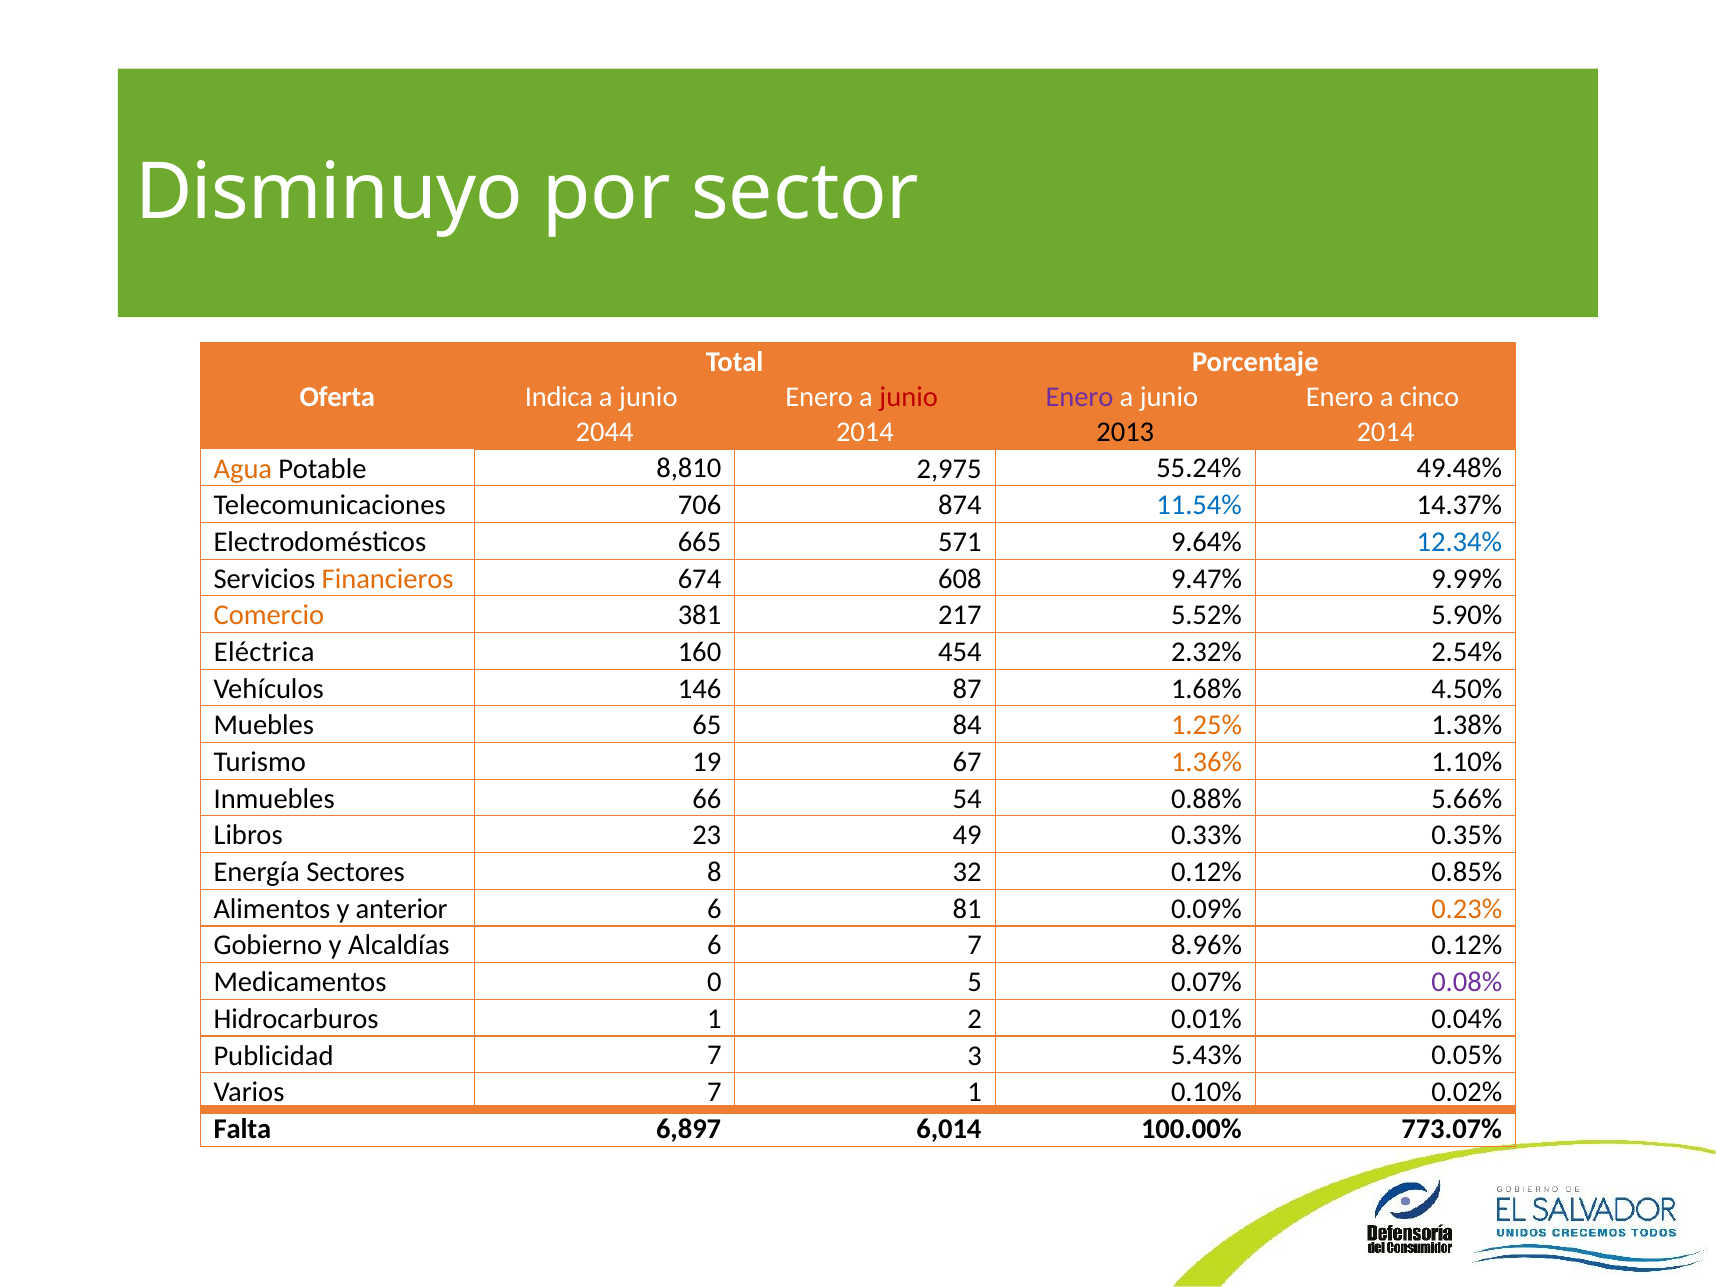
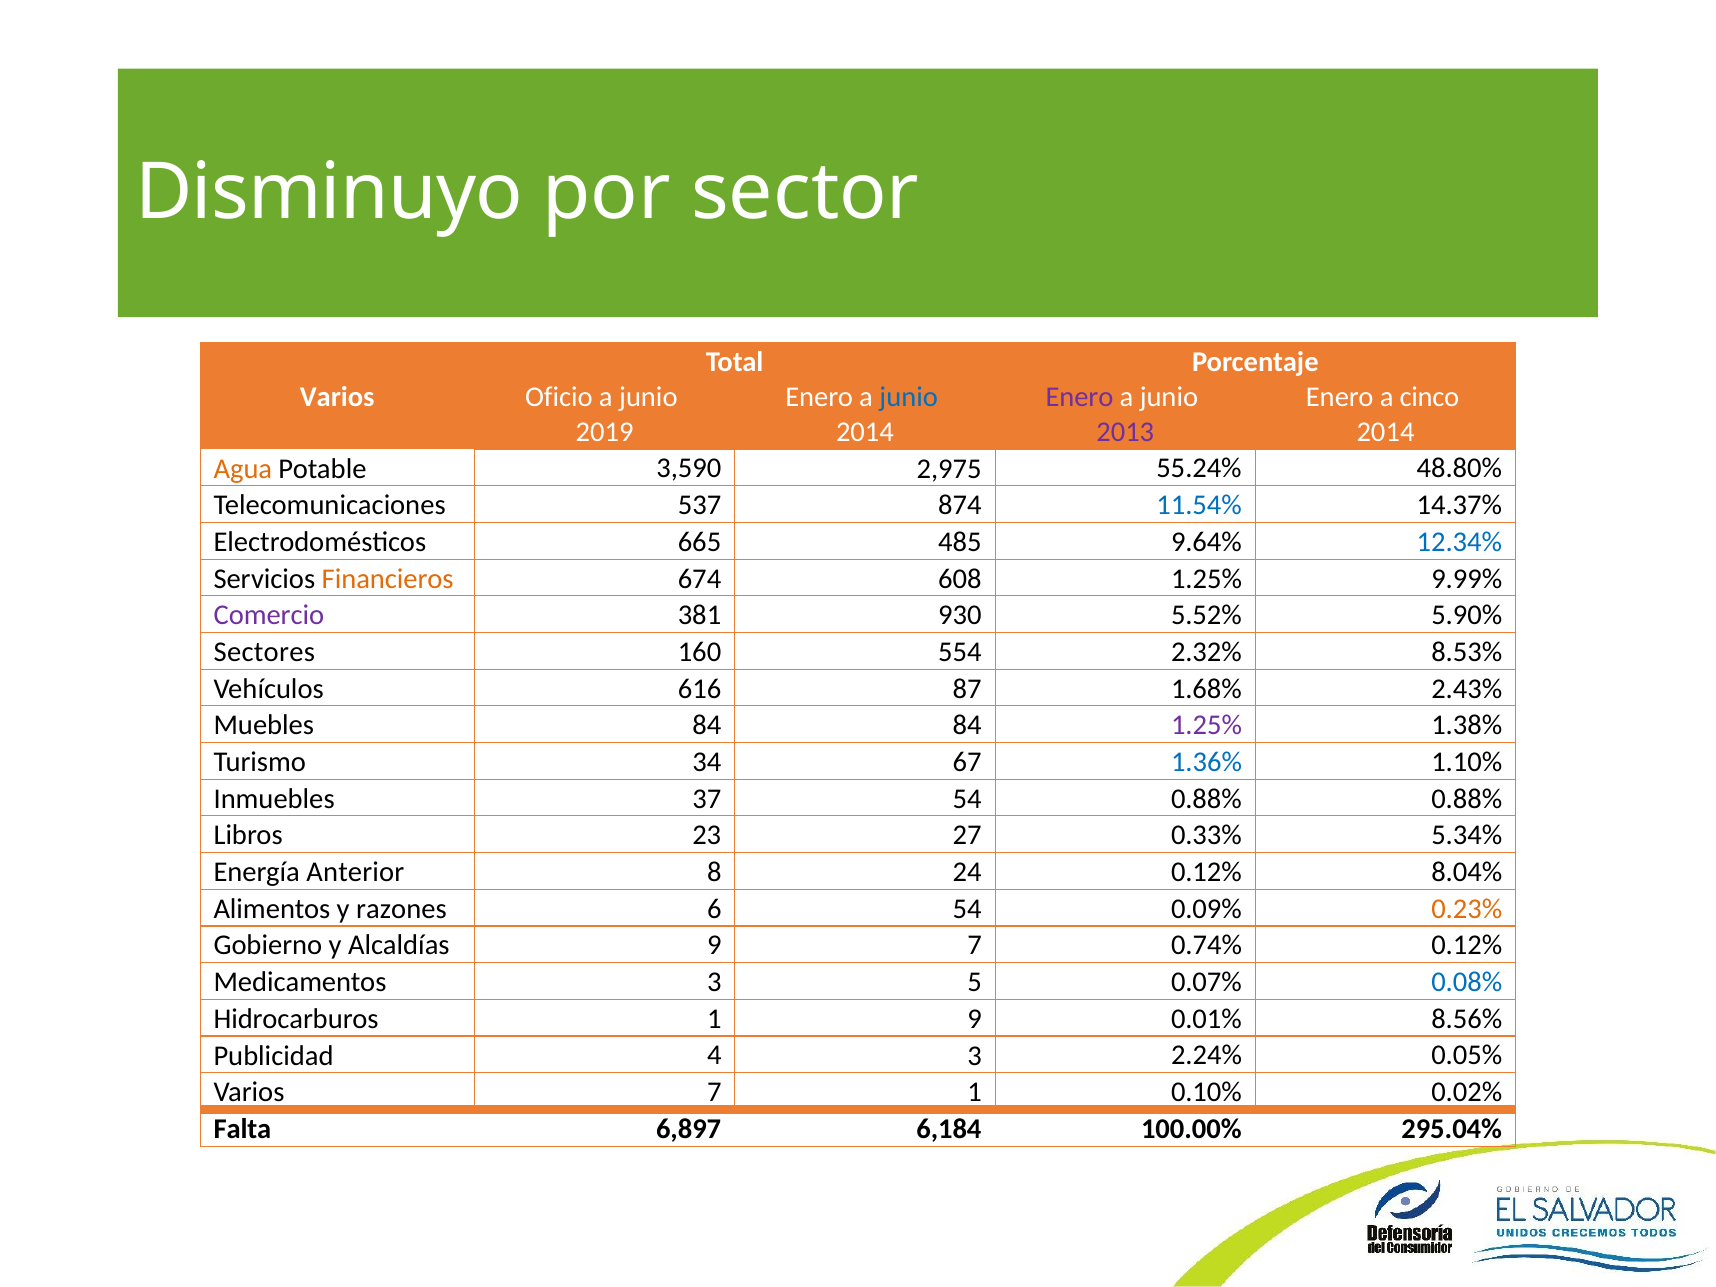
Oferta: Oferta -> Varios (337, 397)
Indica: Indica -> Oficio (559, 397)
junio colour: red -> blue (909, 397)
2044: 2044 -> 2019 (605, 432)
2013 colour: black -> purple (1125, 432)
8,810: 8,810 -> 3,590 (689, 469)
49.48%: 49.48% -> 48.80% (1459, 469)
706: 706 -> 537 (700, 505)
571: 571 -> 485 (960, 542)
608 9.47%: 9.47% -> 1.25% (1206, 579)
Comercio colour: orange -> purple (269, 615)
217: 217 -> 930 (960, 615)
Eléctrica: Eléctrica -> Sectores (264, 652)
454: 454 -> 554 (960, 652)
2.54%: 2.54% -> 8.53% (1467, 652)
146: 146 -> 616 (700, 689)
4.50%: 4.50% -> 2.43% (1467, 689)
Muebles 65: 65 -> 84 (707, 725)
1.25% colour: orange -> purple (1206, 725)
19: 19 -> 34 (707, 762)
1.36% colour: orange -> blue (1206, 762)
66: 66 -> 37 (707, 799)
0.88% 5.66%: 5.66% -> 0.88% (1467, 799)
49: 49 -> 27 (967, 835)
0.35%: 0.35% -> 5.34% (1467, 835)
Sectores: Sectores -> Anterior (355, 872)
32: 32 -> 24 (967, 872)
0.85%: 0.85% -> 8.04% (1467, 872)
anterior: anterior -> razones (401, 909)
6 81: 81 -> 54 (967, 909)
Alcaldías 6: 6 -> 9 (714, 945)
8.96%: 8.96% -> 0.74% (1206, 945)
Medicamentos 0: 0 -> 3 (714, 982)
0.08% colour: purple -> blue (1467, 982)
1 2: 2 -> 9 (975, 1019)
0.04%: 0.04% -> 8.56% (1467, 1019)
Publicidad 7: 7 -> 4 (714, 1056)
5.43%: 5.43% -> 2.24% (1206, 1056)
6,014: 6,014 -> 6,184 (949, 1129)
773.07%: 773.07% -> 295.04% (1452, 1129)
